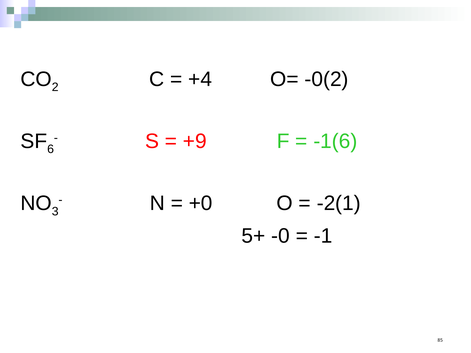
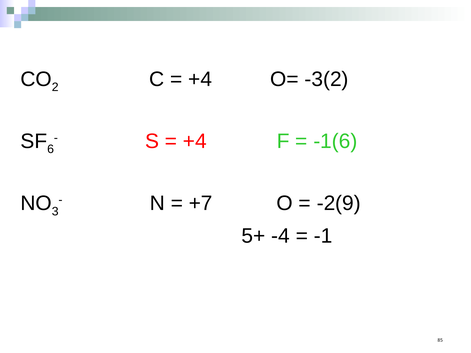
-0(2: -0(2 -> -3(2 (327, 79)
+9: +9 -> +4 (195, 141)
+0: +0 -> +7 (201, 203)
-2(1: -2(1 -> -2(9 (339, 203)
-0: -0 -> -4 (281, 236)
